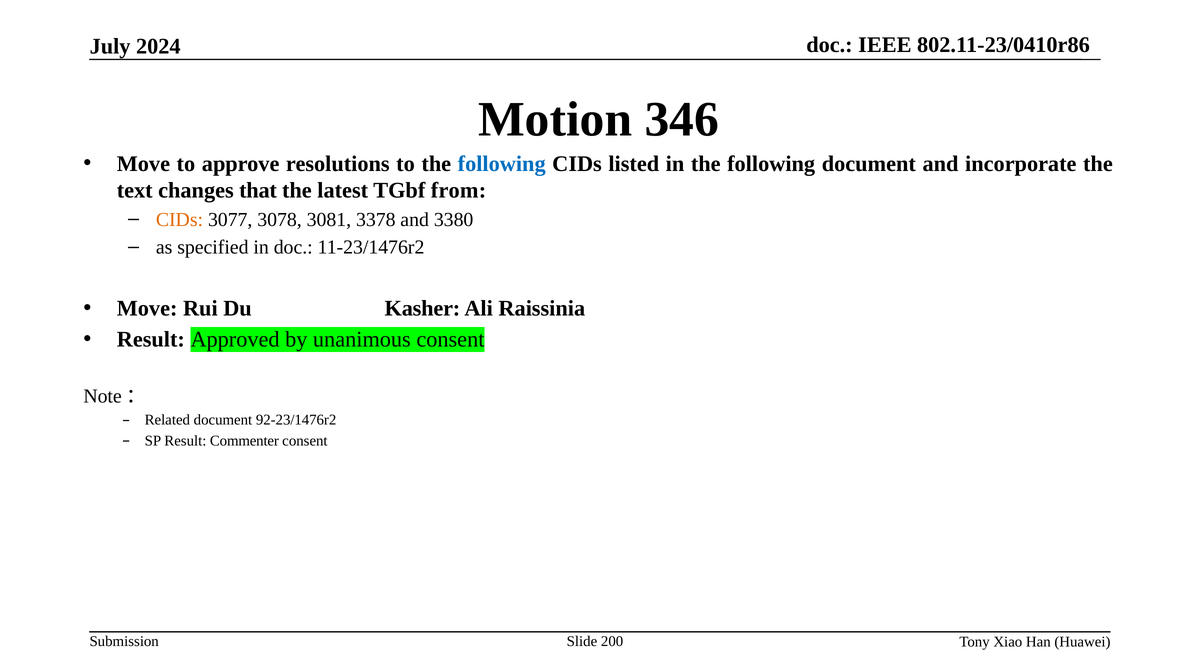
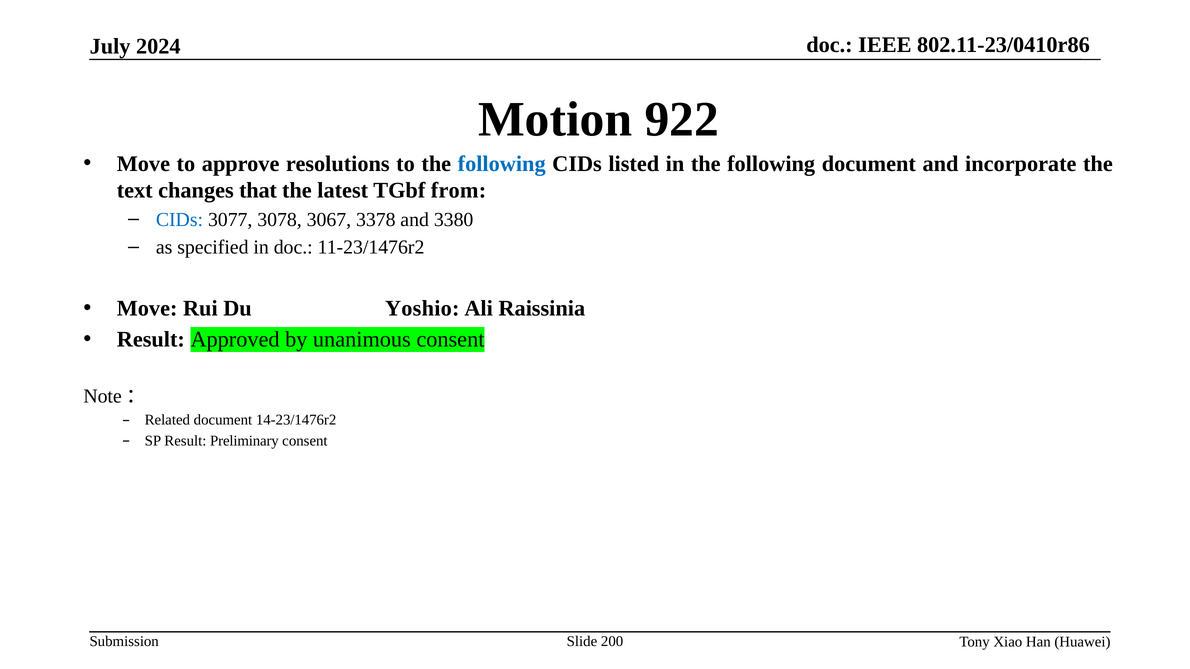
346: 346 -> 922 (682, 119)
CIDs colour: orange -> blue (179, 220)
3081: 3081 -> 3067 (329, 220)
Kasher: Kasher -> Yoshio (422, 309)
92-23/1476r2: 92-23/1476r2 -> 14-23/1476r2 (296, 420)
Commenter: Commenter -> Preliminary (244, 441)
